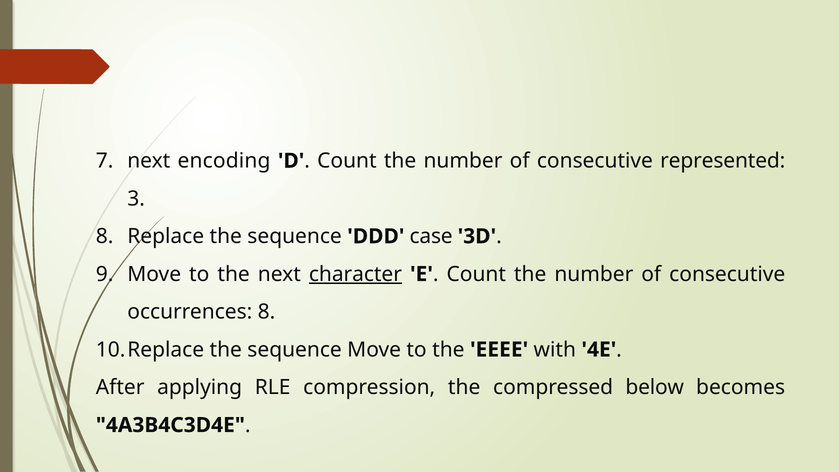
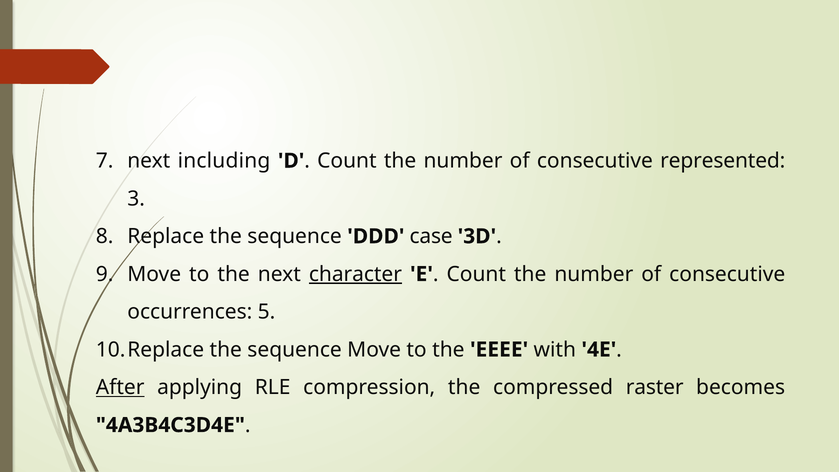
encoding: encoding -> including (224, 161)
occurrences 8: 8 -> 5 (267, 312)
After underline: none -> present (120, 387)
below: below -> raster (655, 387)
